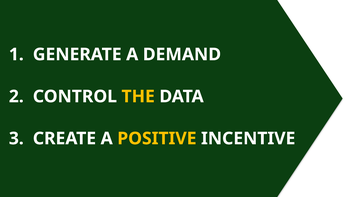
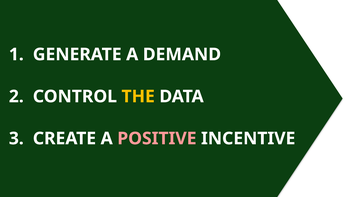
POSITIVE colour: yellow -> pink (157, 138)
